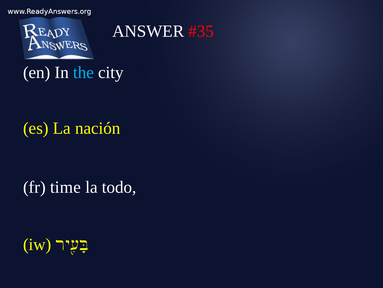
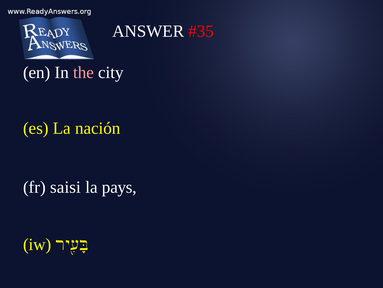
the colour: light blue -> pink (83, 72)
time: time -> saisi (65, 187)
todo: todo -> pays (119, 187)
